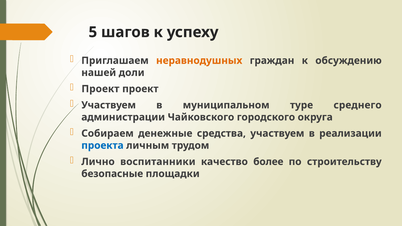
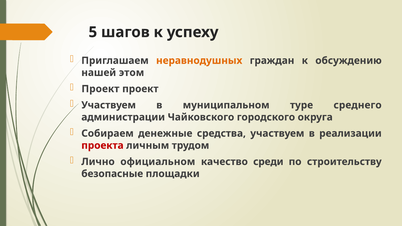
доли: доли -> этом (132, 73)
проекта colour: blue -> red (102, 146)
воспитанники: воспитанники -> официальном (158, 162)
более: более -> среди (268, 162)
